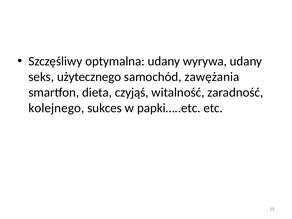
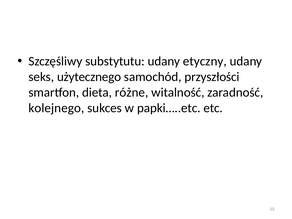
optymalna: optymalna -> substytutu (115, 61)
wyrywa: wyrywa -> etyczny (205, 61)
zawężania: zawężania -> przyszłości (212, 77)
czyjąś: czyjąś -> różne (132, 92)
